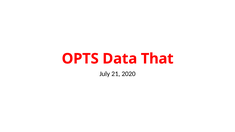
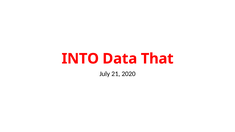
OPTS: OPTS -> INTO (80, 59)
